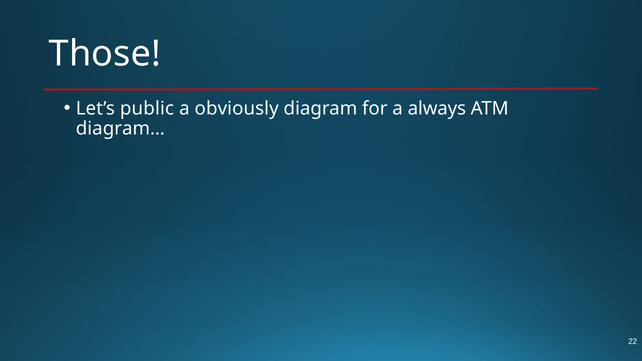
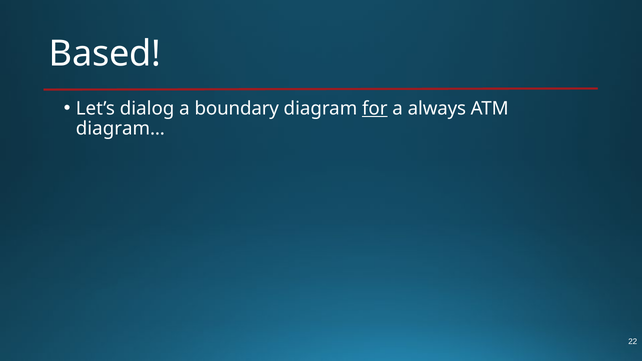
Those: Those -> Based (105, 54)
public: public -> dialog (147, 109)
obviously: obviously -> boundary (237, 109)
for underline: none -> present (375, 109)
